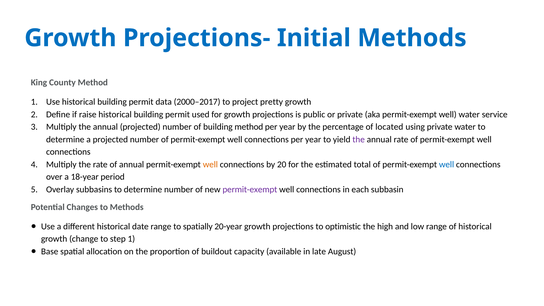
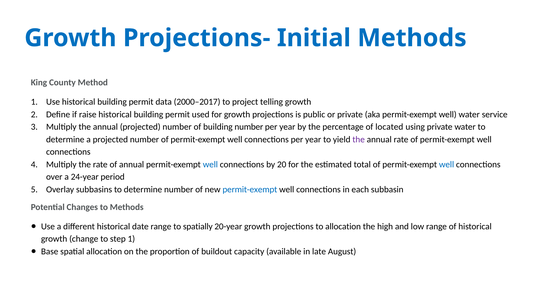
pretty: pretty -> telling (272, 102)
building method: method -> number (249, 127)
well colour: orange -> blue (210, 164)
18-year: 18-year -> 24-year (85, 177)
permit-exempt colour: purple -> blue (250, 189)
to optimistic: optimistic -> allocation (343, 226)
